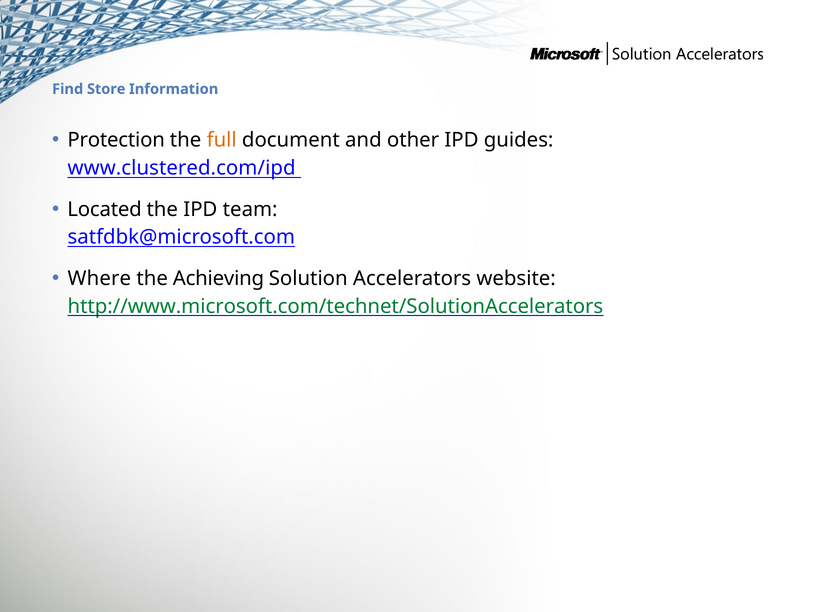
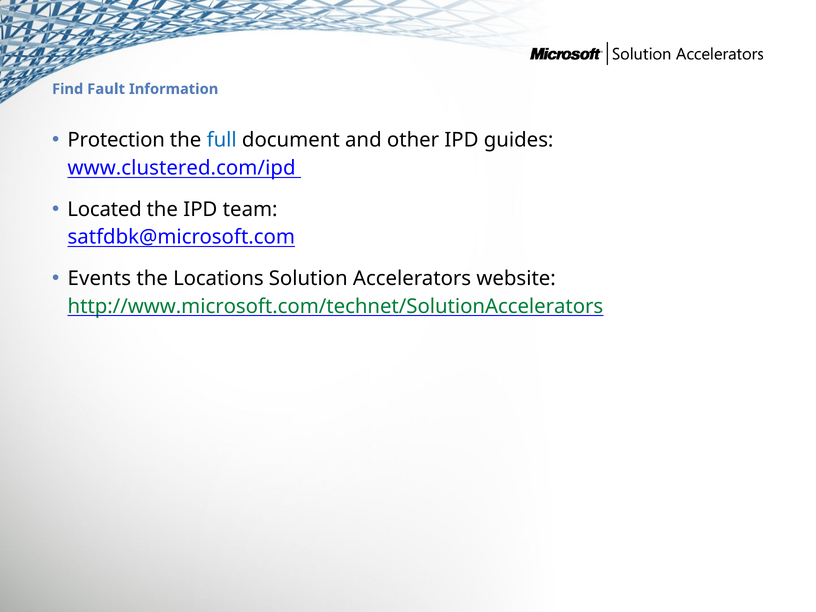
Store: Store -> Fault (106, 89)
full colour: orange -> blue (222, 140)
Where: Where -> Events (99, 279)
Achieving: Achieving -> Locations (218, 279)
